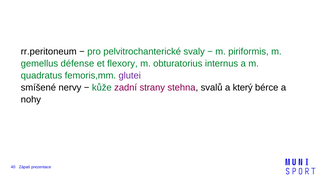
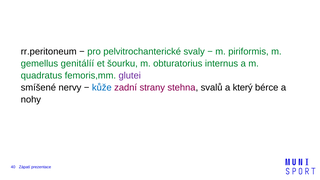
défense: défense -> genitálíí (77, 63)
flexory: flexory -> šourku (122, 63)
kůže colour: green -> blue (102, 87)
